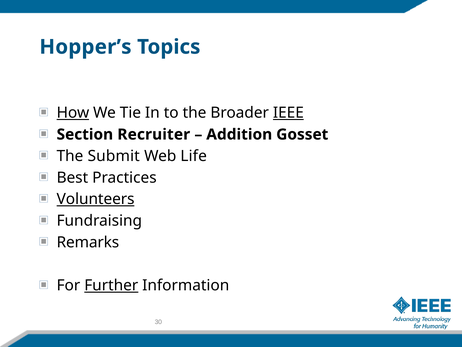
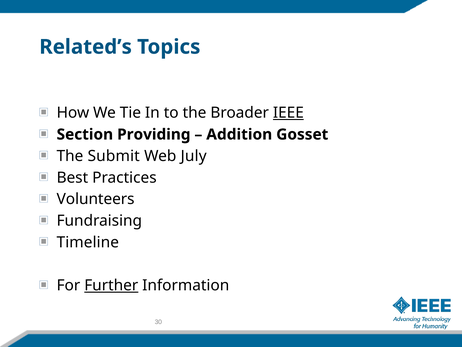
Hopper’s: Hopper’s -> Related’s (86, 47)
How underline: present -> none (73, 113)
Recruiter: Recruiter -> Providing (154, 134)
Life: Life -> July (194, 156)
Volunteers underline: present -> none (96, 199)
Remarks: Remarks -> Timeline (88, 242)
